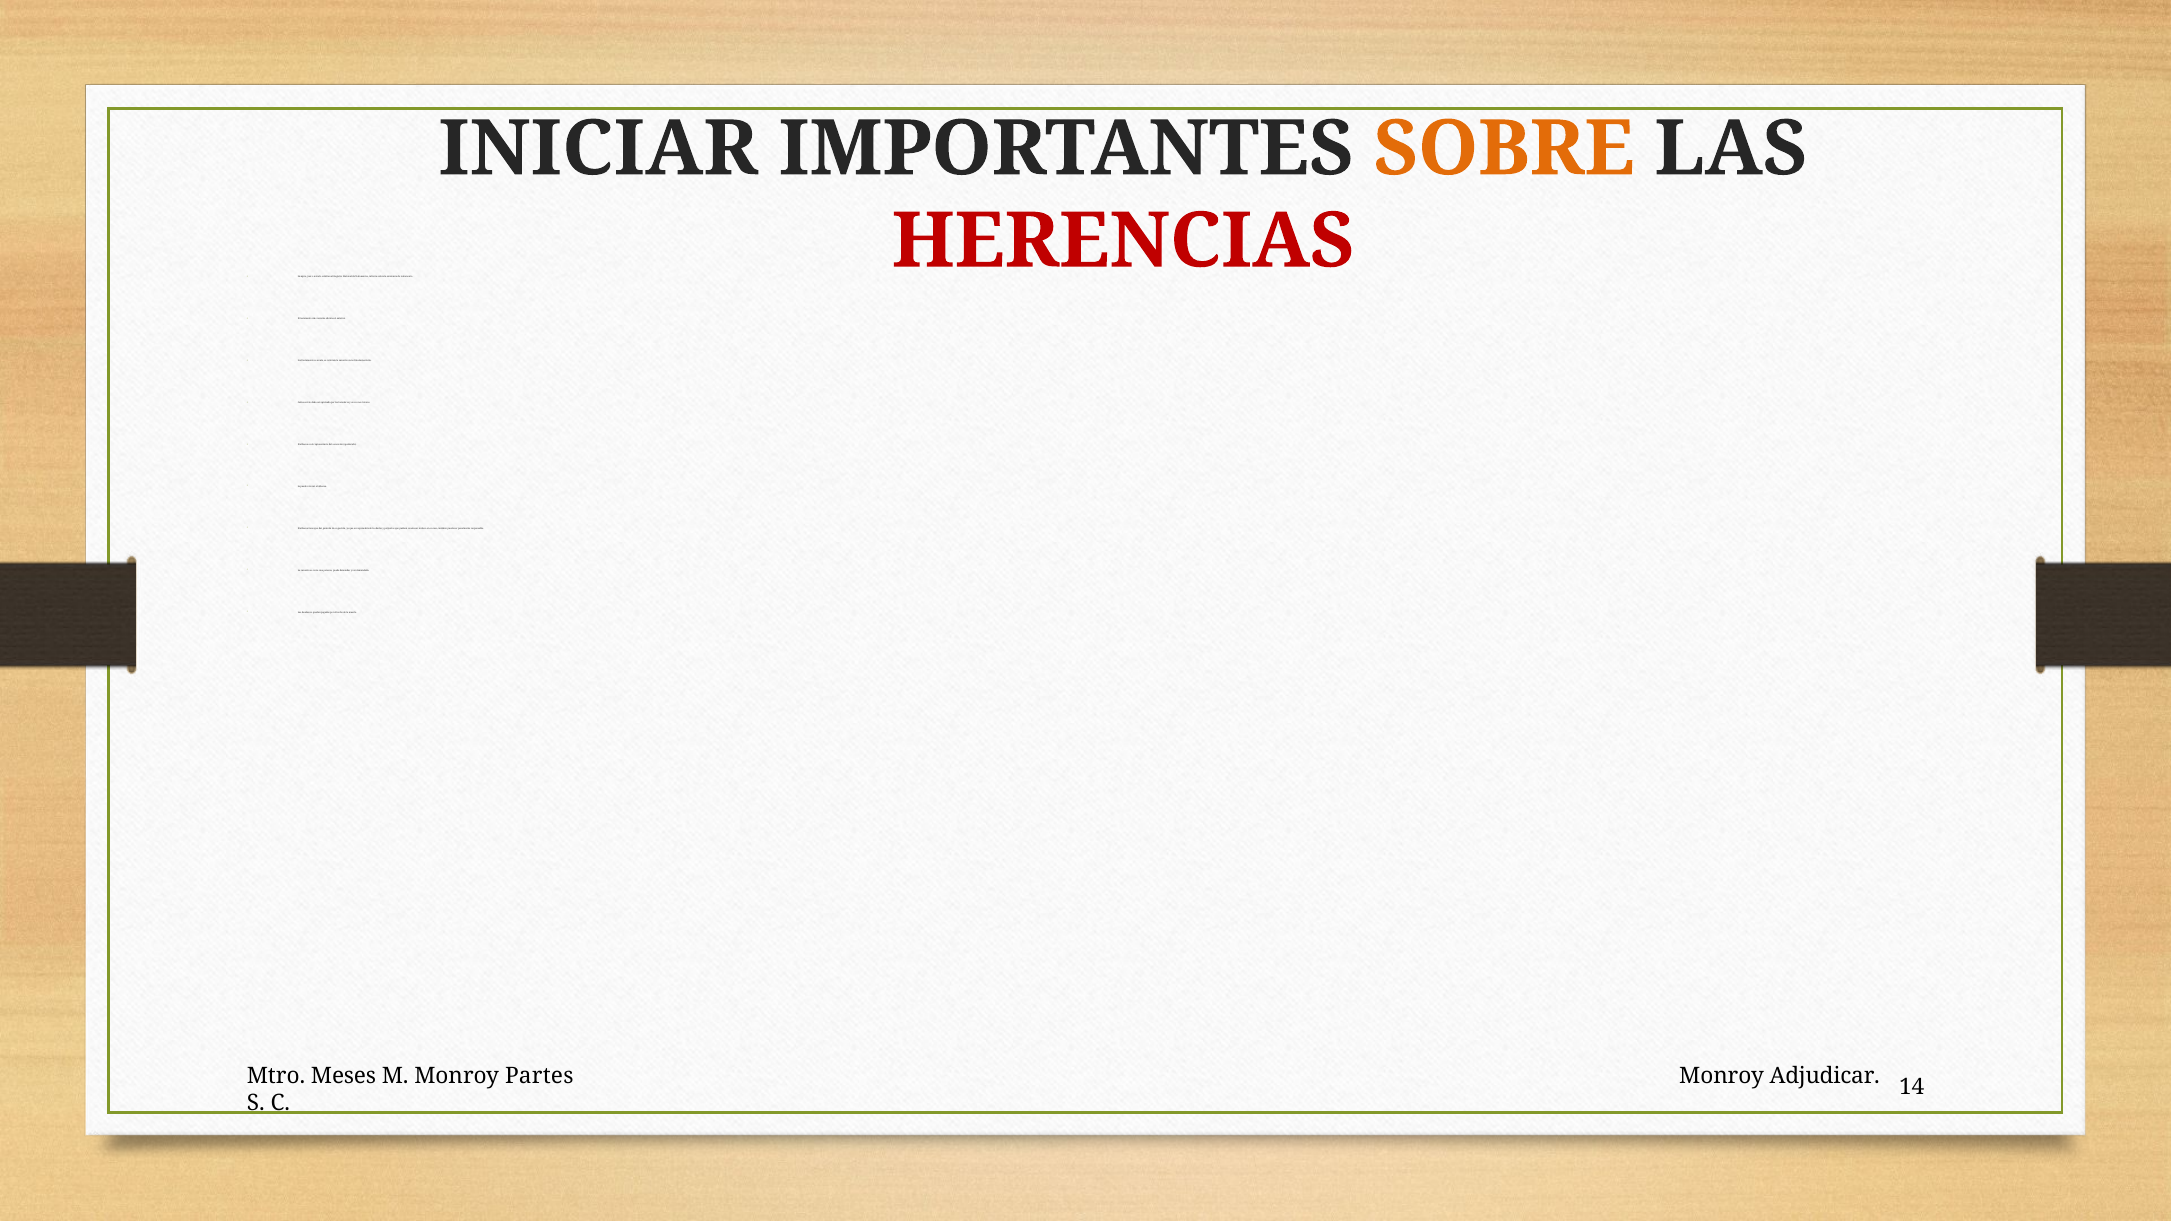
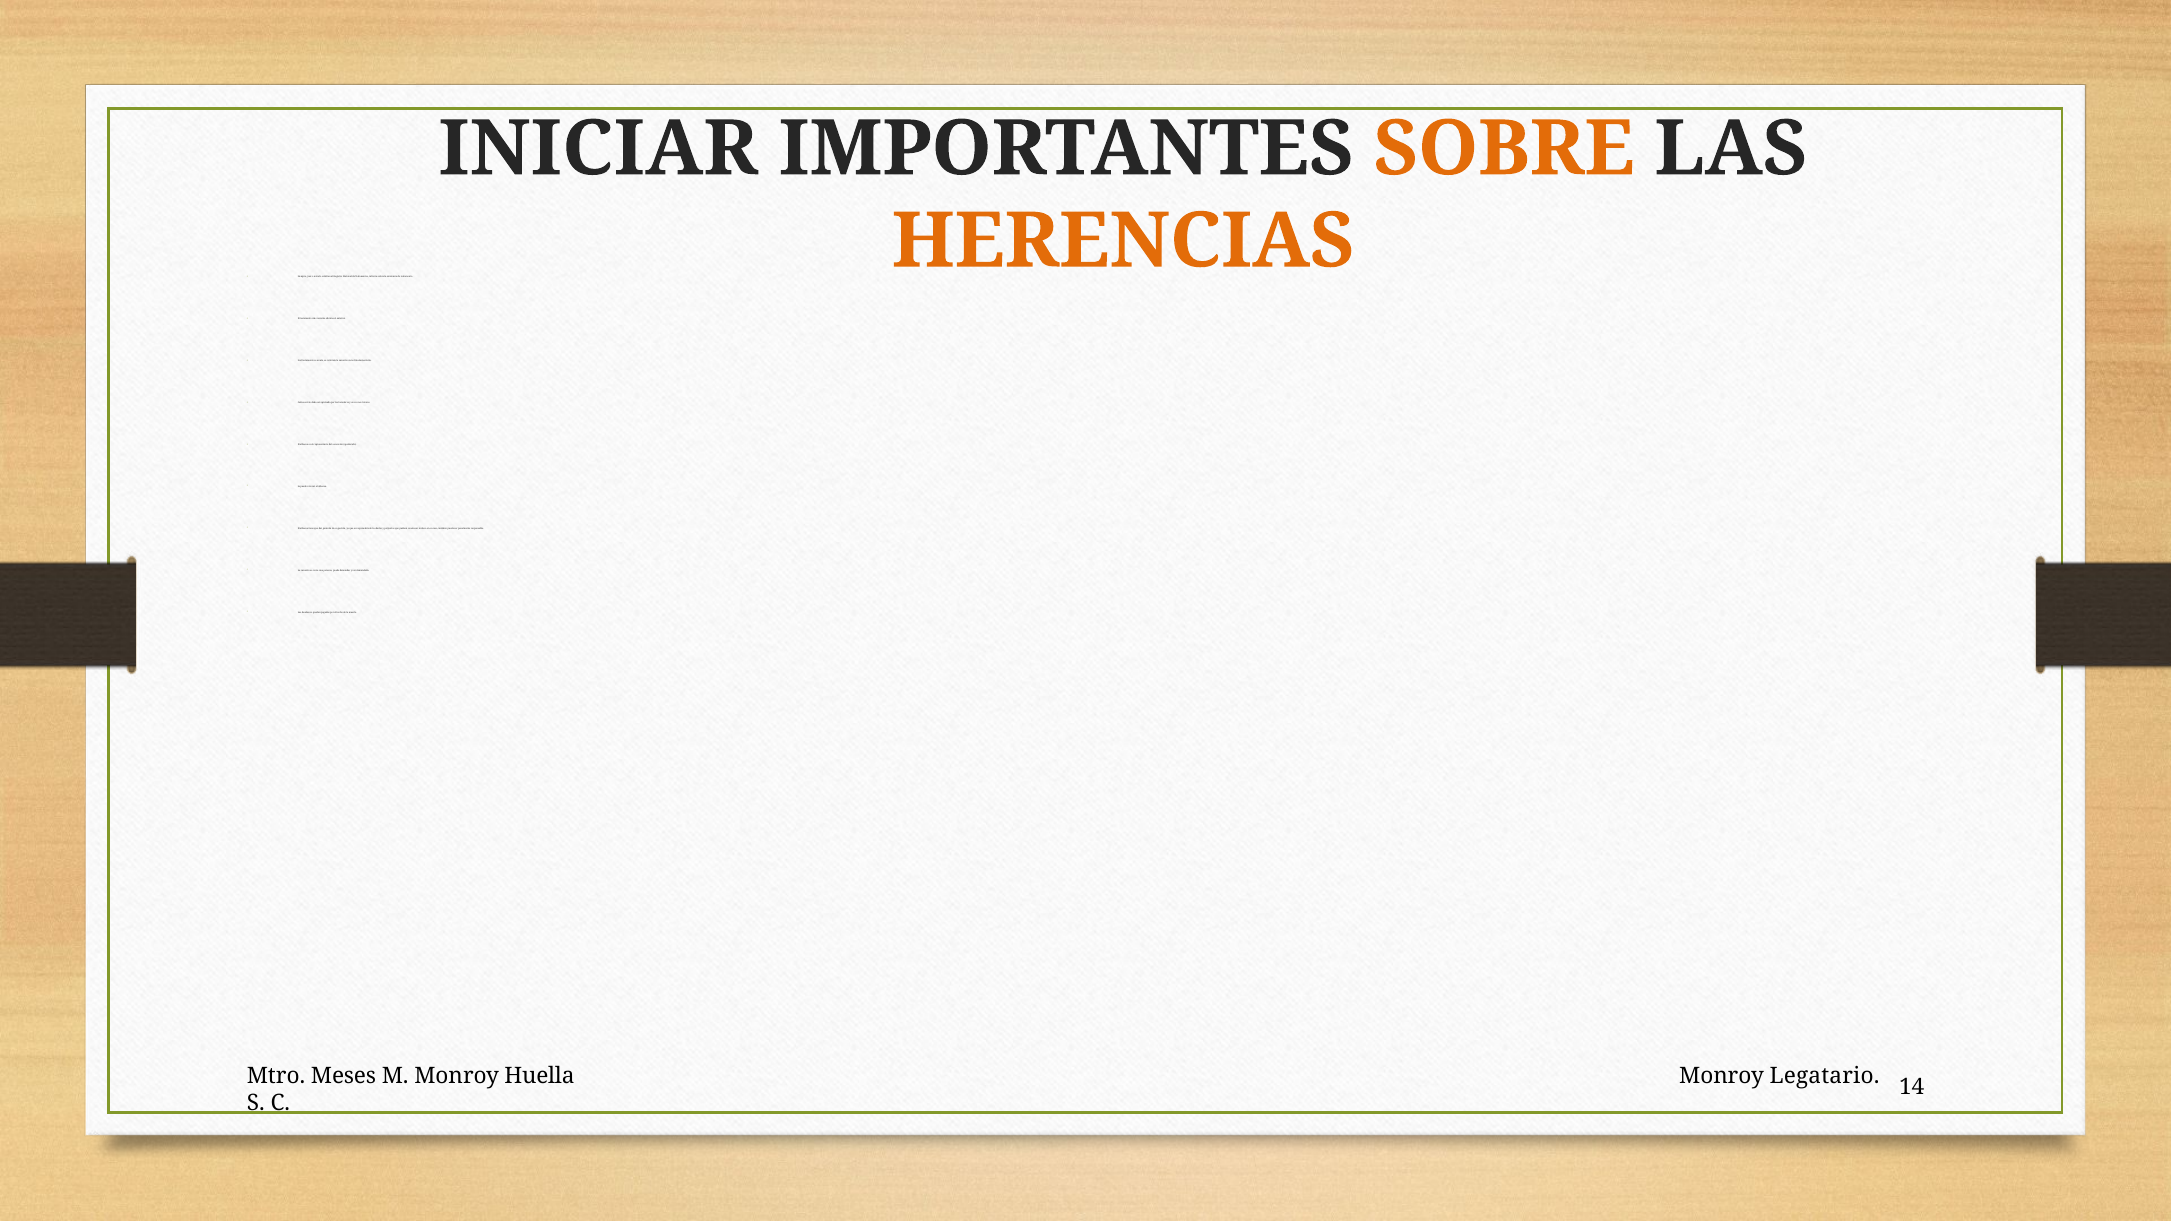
HERENCIAS colour: red -> orange (1123, 241)
Partes: Partes -> Huella (539, 1076)
Adjudicar: Adjudicar -> Legatario (1825, 1076)
